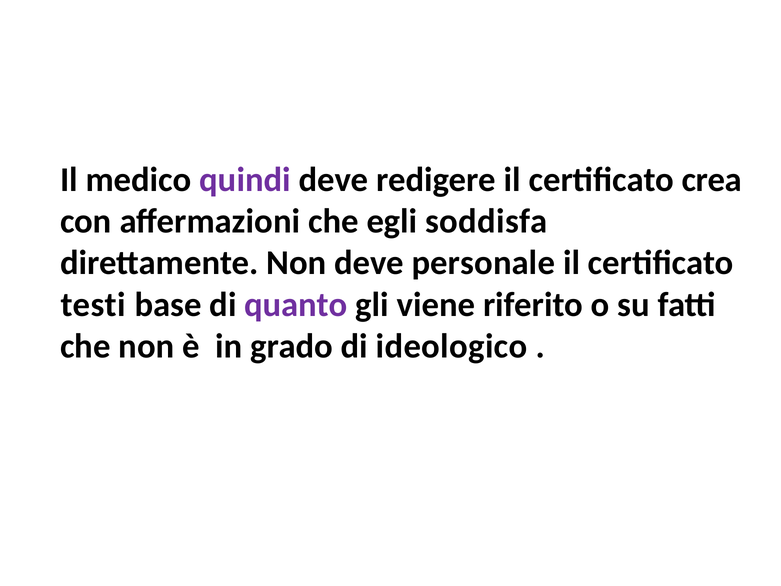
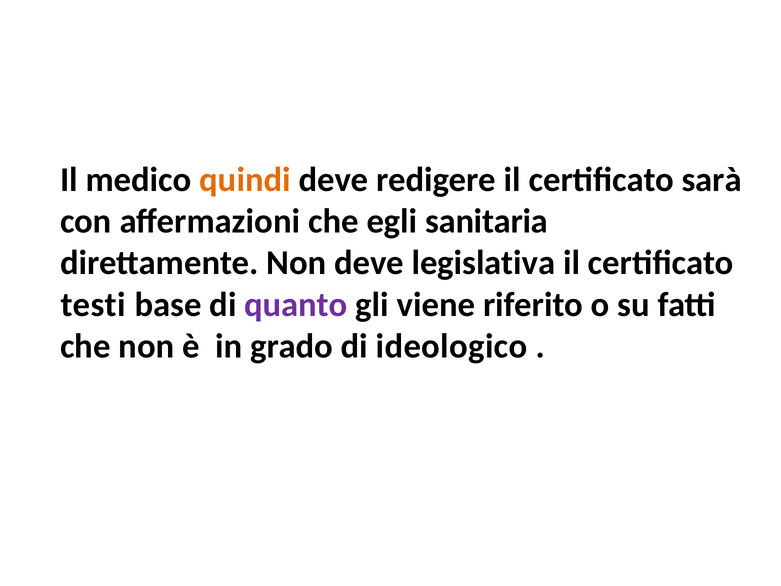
quindi colour: purple -> orange (245, 179)
crea: crea -> sarà (712, 179)
soddisfa: soddisfa -> sanitaria (487, 221)
personale: personale -> legislativa (483, 263)
